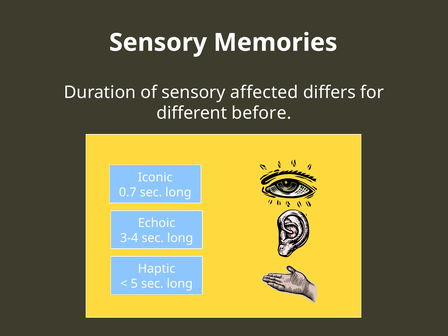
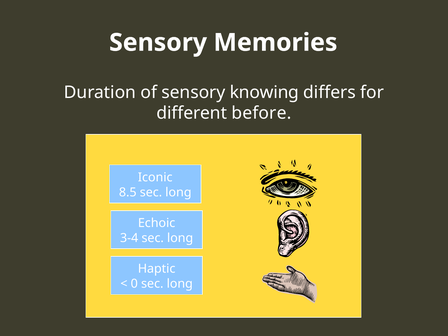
affected: affected -> knowing (264, 92)
0.7: 0.7 -> 8.5 (128, 192)
5: 5 -> 0 (134, 284)
